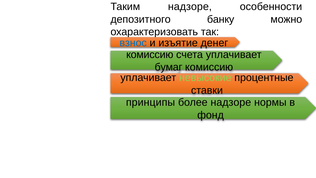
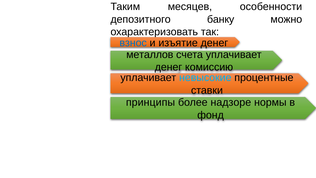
Таким надзоре: надзоре -> месяцев (190, 7)
комиссию: комиссию -> металлов (150, 54)
бумаг: бумаг -> денег (168, 67)
невысокие colour: light green -> light blue (205, 78)
